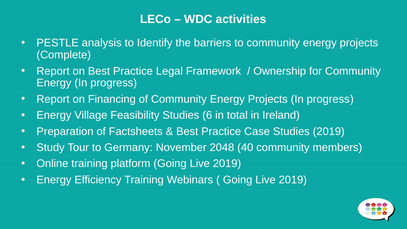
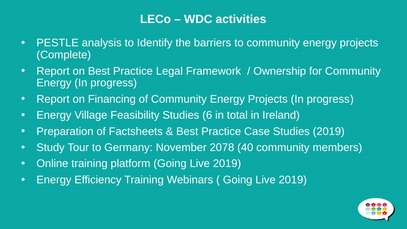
2048: 2048 -> 2078 (222, 147)
